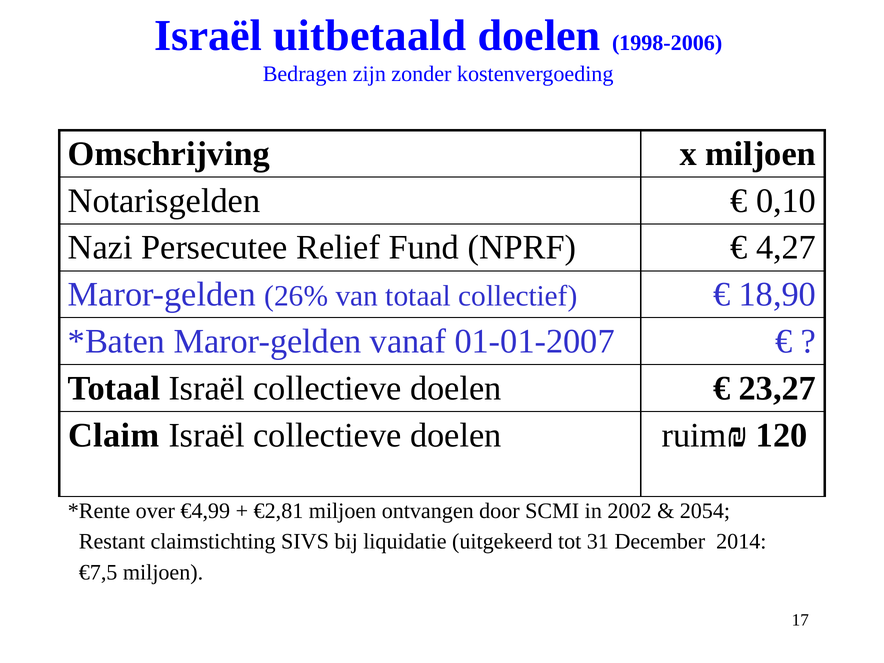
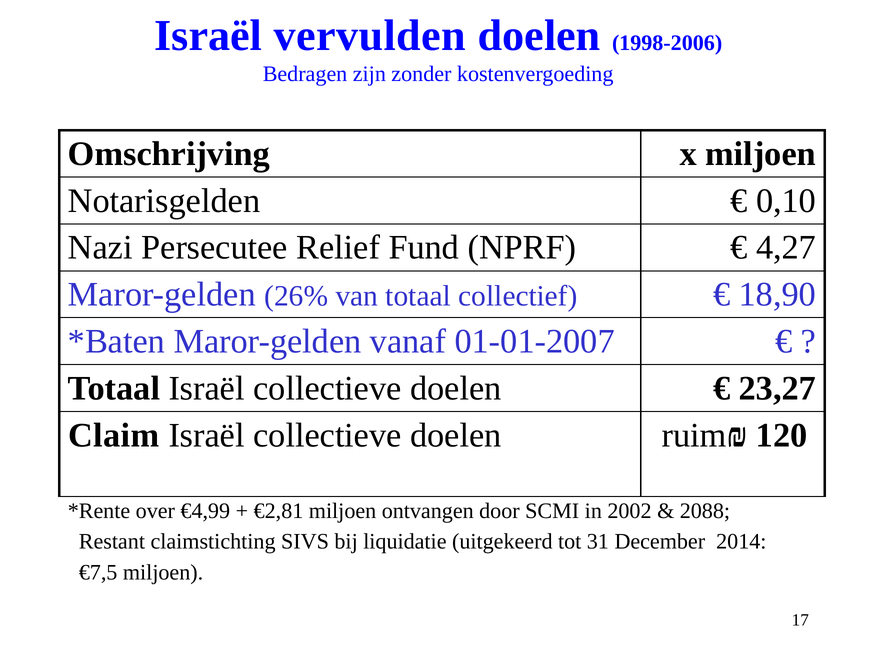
uitbetaald: uitbetaald -> vervulden (370, 36)
2054: 2054 -> 2088 (705, 511)
